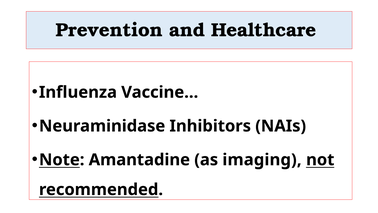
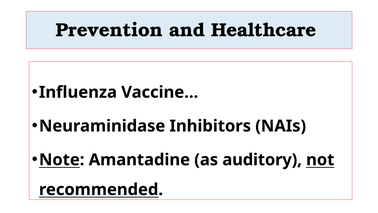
imaging: imaging -> auditory (262, 160)
